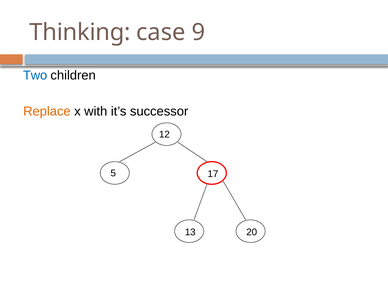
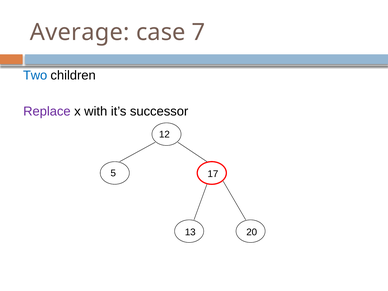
Thinking: Thinking -> Average (80, 32)
9: 9 -> 7 (198, 32)
Replace colour: orange -> purple (47, 111)
